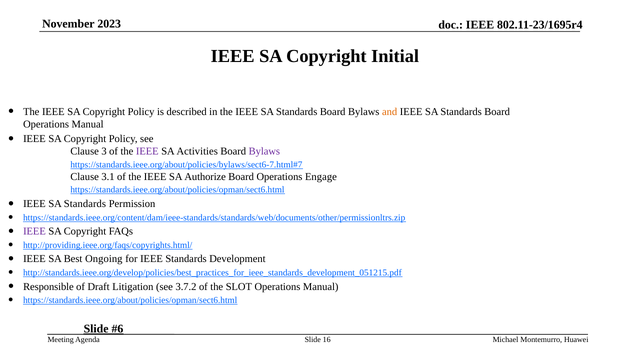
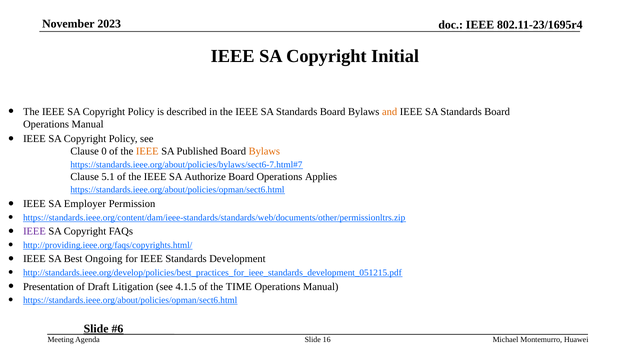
3: 3 -> 0 (104, 152)
IEEE colour: purple -> orange (147, 152)
Activities: Activities -> Published (197, 152)
Bylaws colour: purple -> orange (264, 152)
3.1: 3.1 -> 5.1 (108, 177)
Engage: Engage -> Applies (321, 177)
Standards: Standards -> Employer (85, 204)
Responsible: Responsible -> Presentation (48, 287)
3.7.2: 3.7.2 -> 4.1.5 (186, 287)
SLOT: SLOT -> TIME (239, 287)
